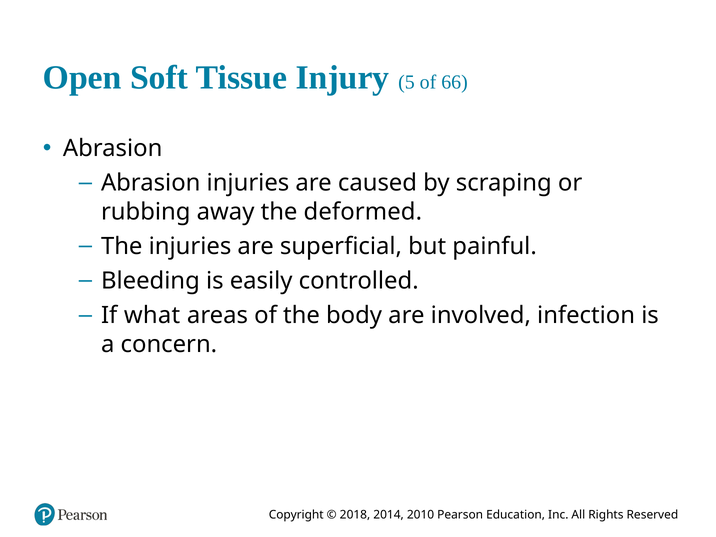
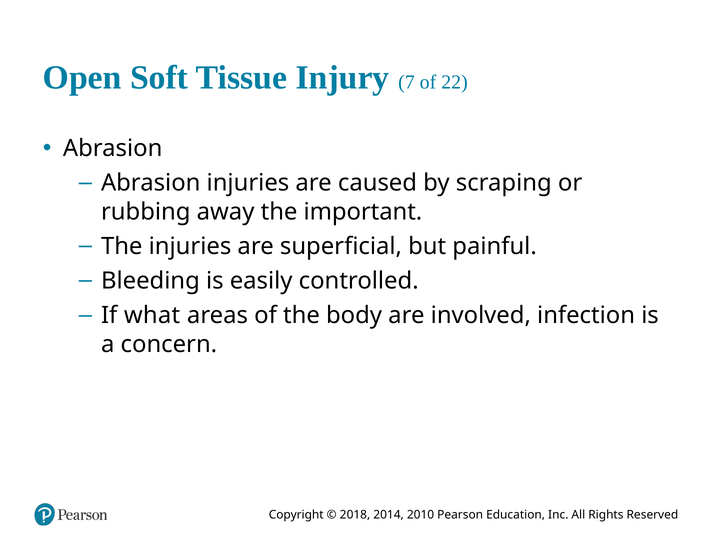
5: 5 -> 7 (406, 82)
66: 66 -> 22 (455, 82)
deformed: deformed -> important (363, 212)
